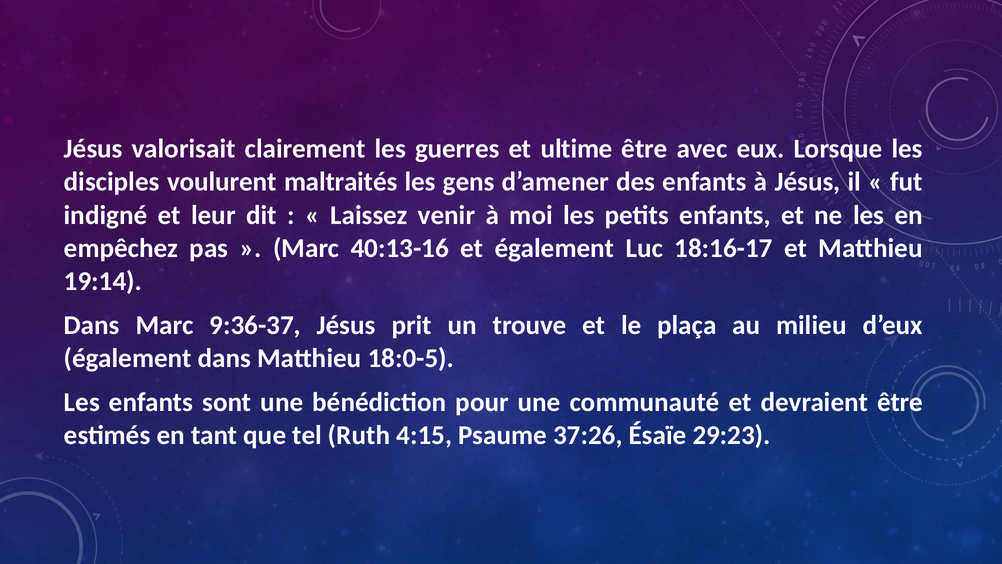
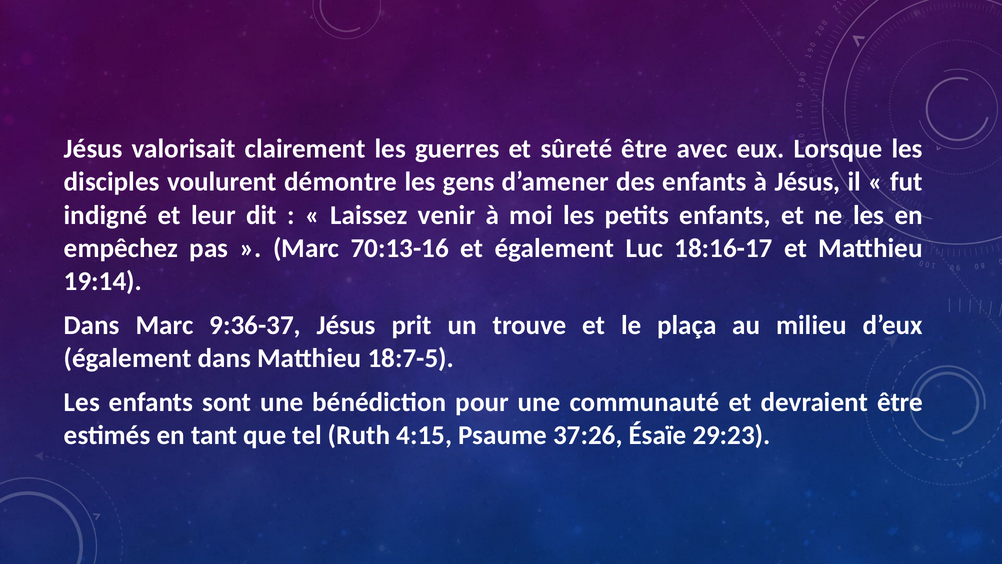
ultime: ultime -> sûreté (576, 149)
maltraités: maltraités -> démontre (341, 182)
40:13-16: 40:13-16 -> 70:13-16 (400, 248)
18:0-5: 18:0-5 -> 18:7-5 (411, 358)
